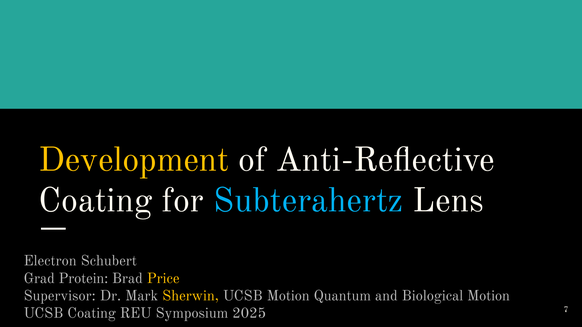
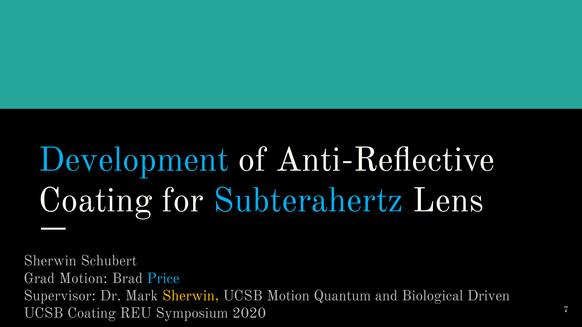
Development colour: yellow -> light blue (134, 160)
Electron: Electron -> Sherwin (50, 261)
Grad Protein: Protein -> Motion (83, 279)
Price colour: yellow -> light blue (163, 279)
Biological Motion: Motion -> Driven (488, 296)
2025: 2025 -> 2020 (249, 314)
